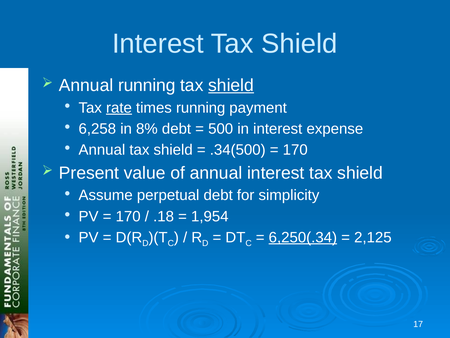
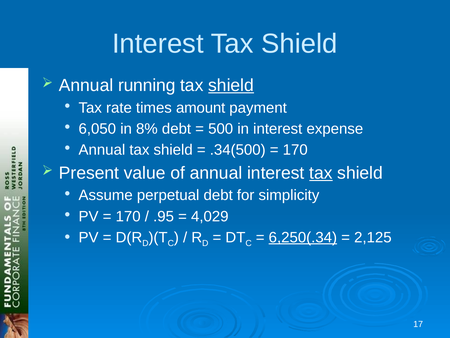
rate underline: present -> none (119, 108)
times running: running -> amount (201, 108)
6,258: 6,258 -> 6,050 (97, 129)
tax underline: none -> present (321, 173)
.18: .18 -> .95 (164, 216)
1,954: 1,954 -> 4,029 (210, 216)
